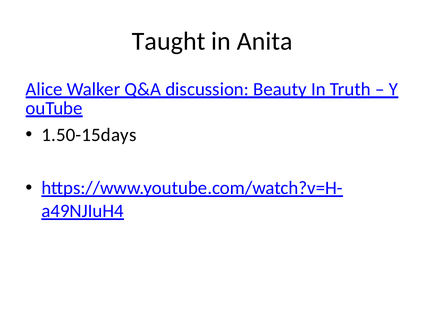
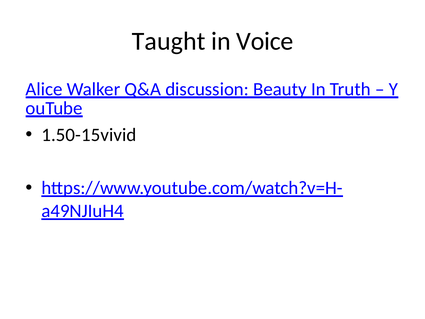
Anita: Anita -> Voice (265, 41)
1.50-15days: 1.50-15days -> 1.50-15vivid (89, 135)
